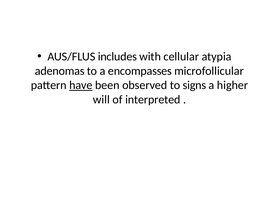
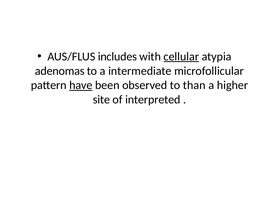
cellular underline: none -> present (181, 56)
encompasses: encompasses -> intermediate (140, 71)
signs: signs -> than (194, 85)
will: will -> site (101, 99)
